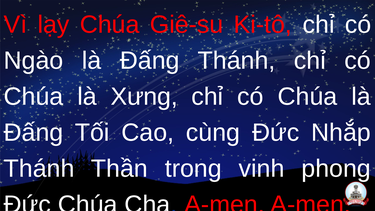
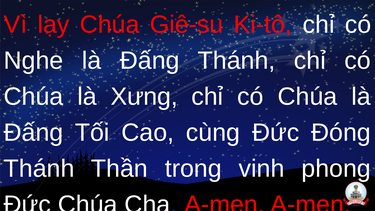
Ngào: Ngào -> Nghe (34, 61)
Nhắp: Nhắp -> Đóng (341, 133)
